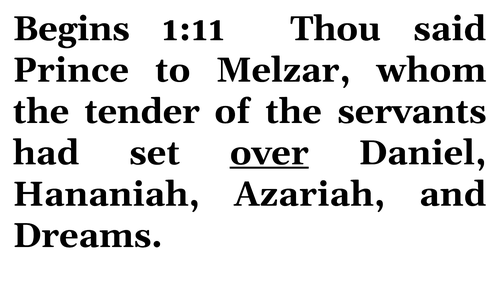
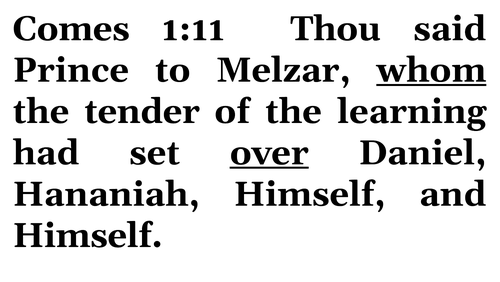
Begins: Begins -> Comes (71, 29)
whom underline: none -> present (431, 70)
servants: servants -> learning (412, 111)
Hananiah Azariah: Azariah -> Himself (310, 194)
Dreams: Dreams -> Himself (88, 235)
